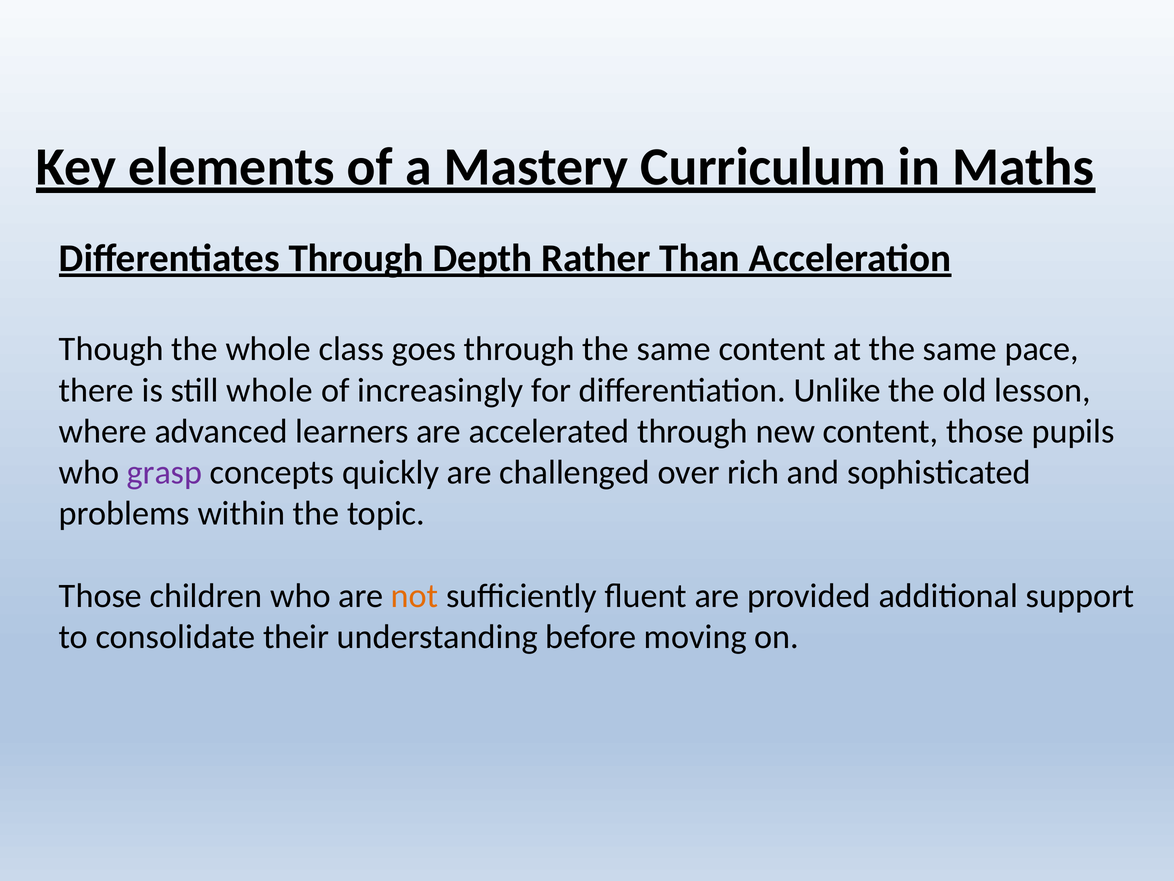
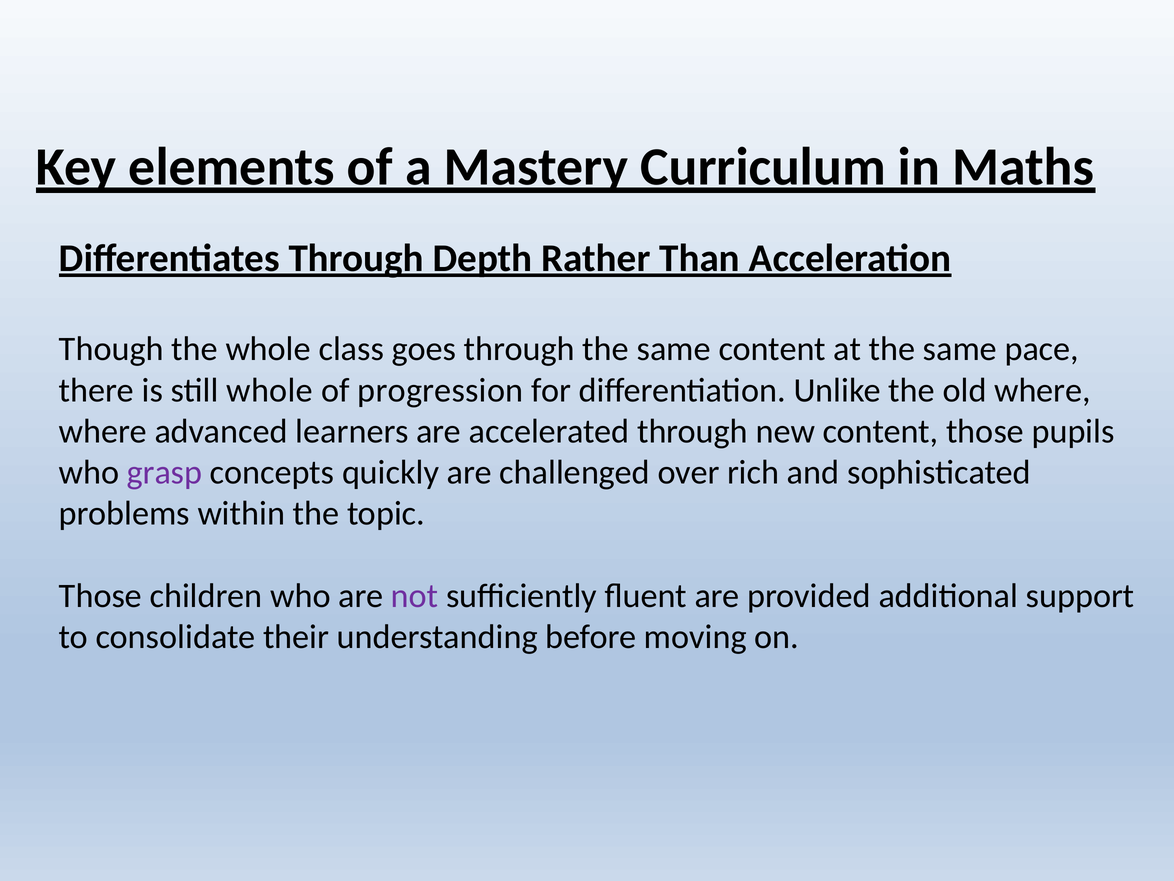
increasingly: increasingly -> progression (440, 390)
old lesson: lesson -> where (1042, 390)
not colour: orange -> purple (415, 596)
